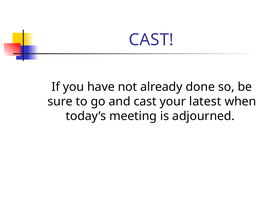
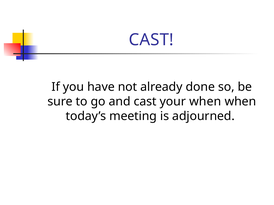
your latest: latest -> when (205, 102)
